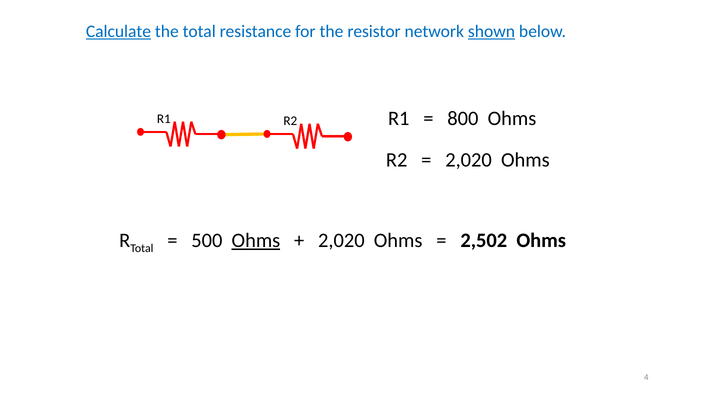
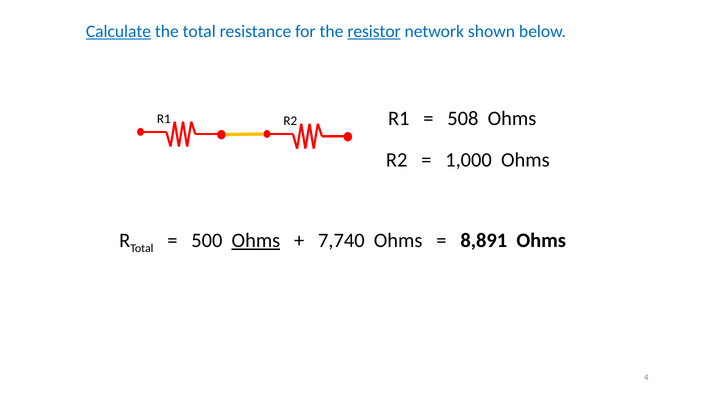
resistor underline: none -> present (374, 31)
shown underline: present -> none (492, 31)
800: 800 -> 508 (463, 119)
2,020: 2,020 -> 1,000 (469, 160)
2,020: 2,020 -> 7,740 (341, 240)
2,502: 2,502 -> 8,891 (484, 240)
